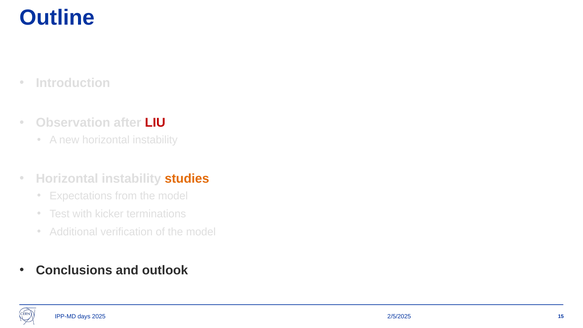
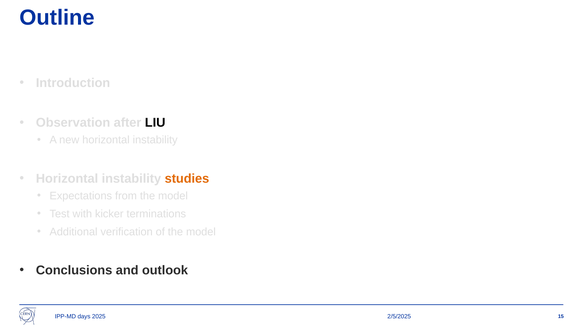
LIU colour: red -> black (155, 123)
